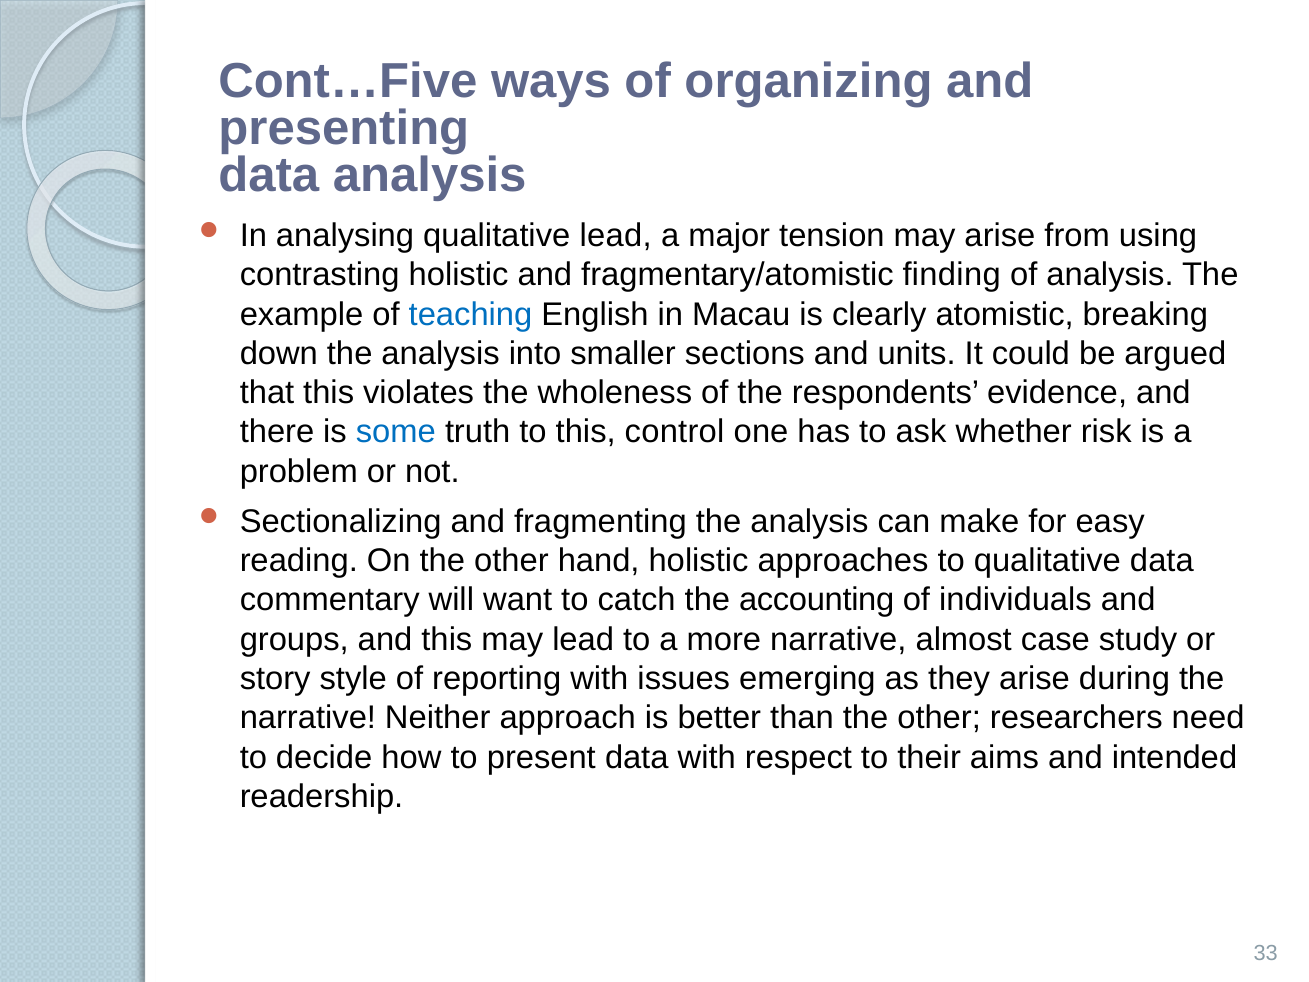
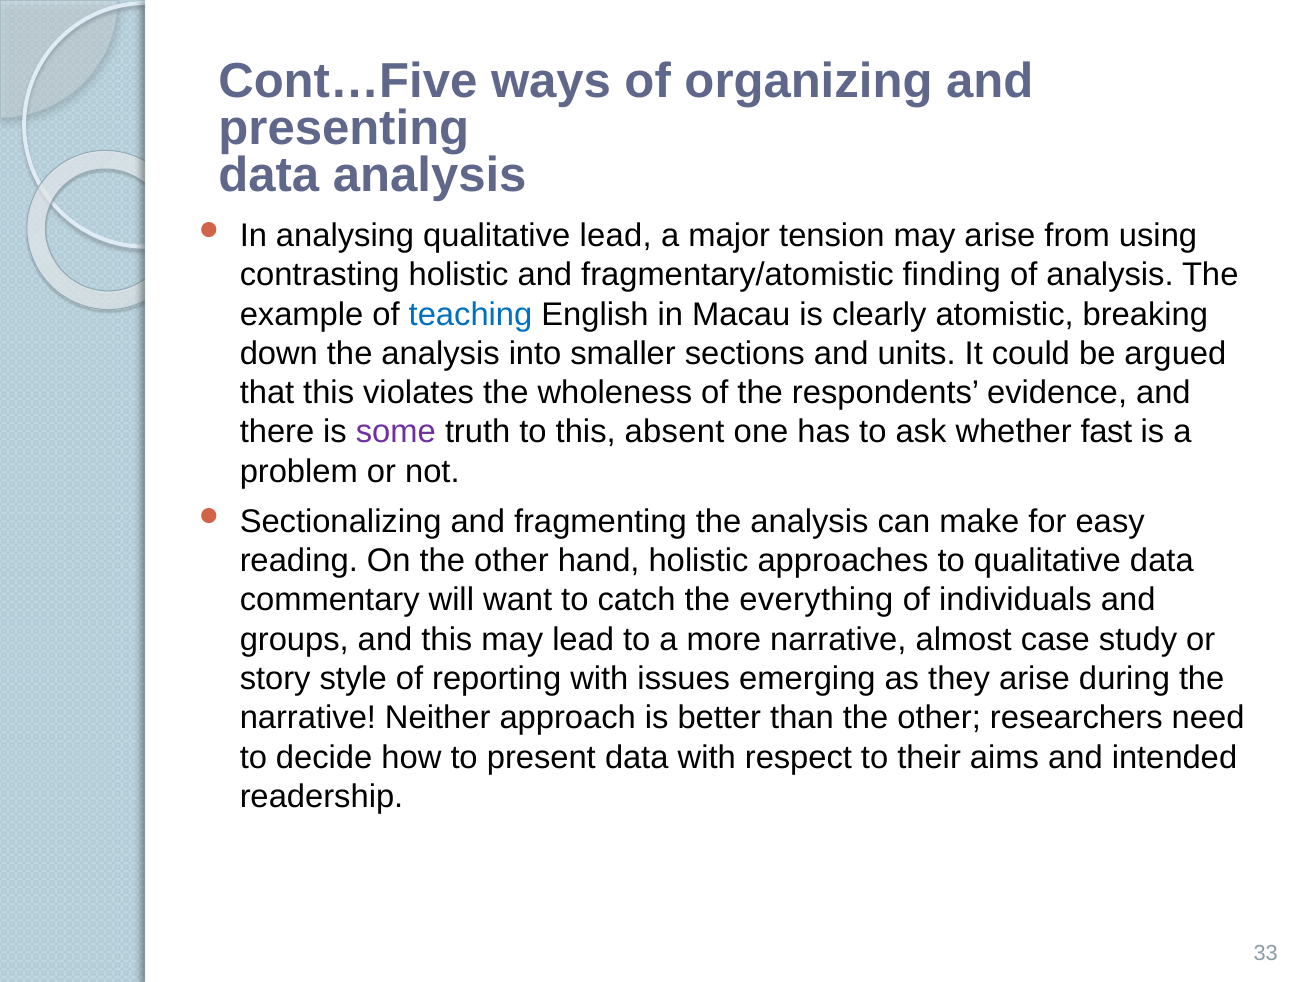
some colour: blue -> purple (396, 432)
control: control -> absent (675, 432)
risk: risk -> fast (1106, 432)
accounting: accounting -> everything (816, 600)
